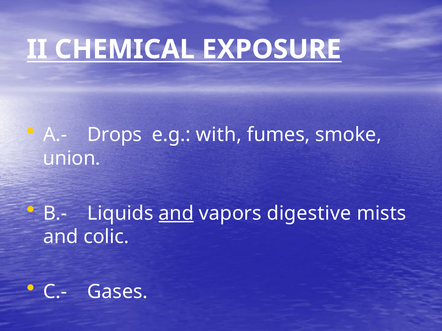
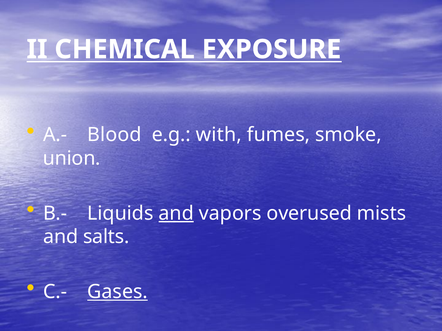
Drops: Drops -> Blood (114, 135)
digestive: digestive -> overused (309, 214)
colic: colic -> salts (106, 237)
Gases underline: none -> present (118, 292)
